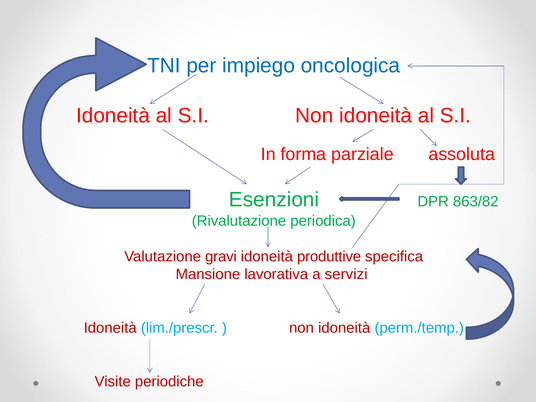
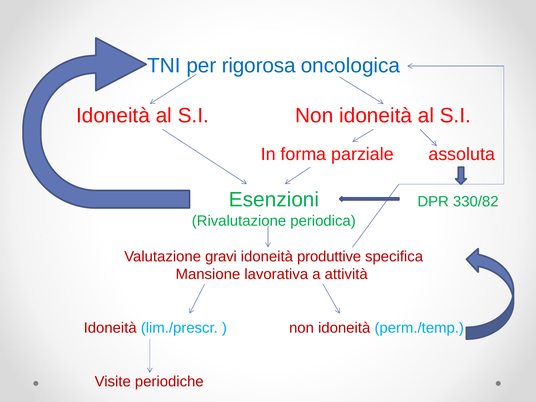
impiego: impiego -> rigorosa (259, 66)
863/82: 863/82 -> 330/82 (476, 202)
servizi: servizi -> attività (346, 274)
